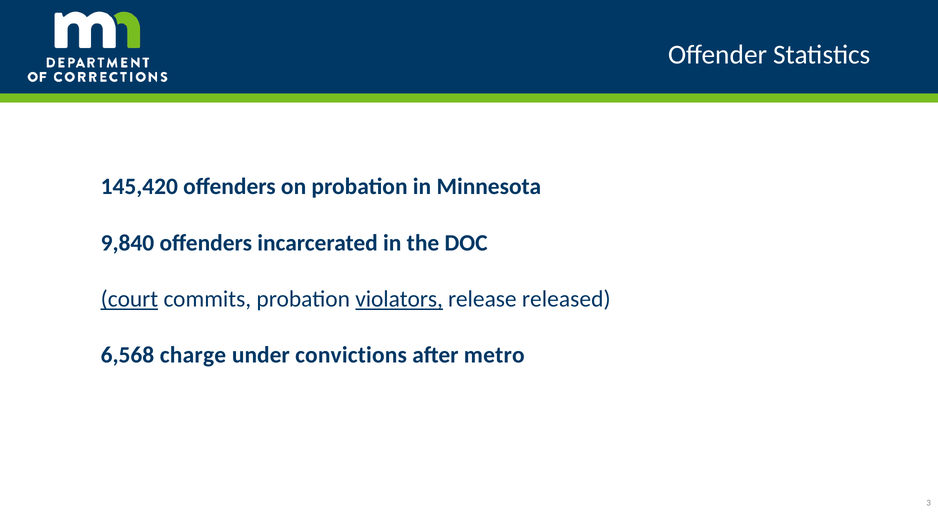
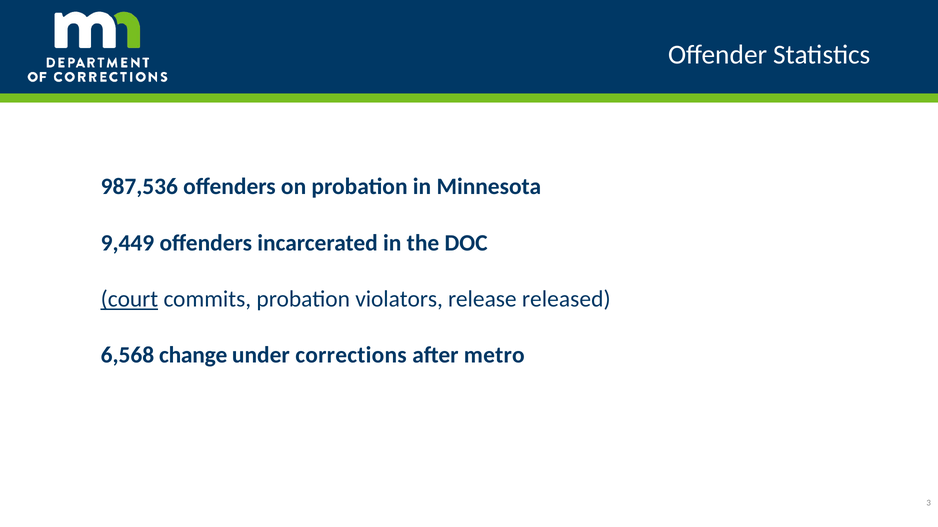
145,420: 145,420 -> 987,536 (139, 187)
9,840: 9,840 -> 9,449 (127, 243)
violators underline: present -> none (399, 299)
charge: charge -> change (193, 356)
convictions: convictions -> corrections (351, 356)
